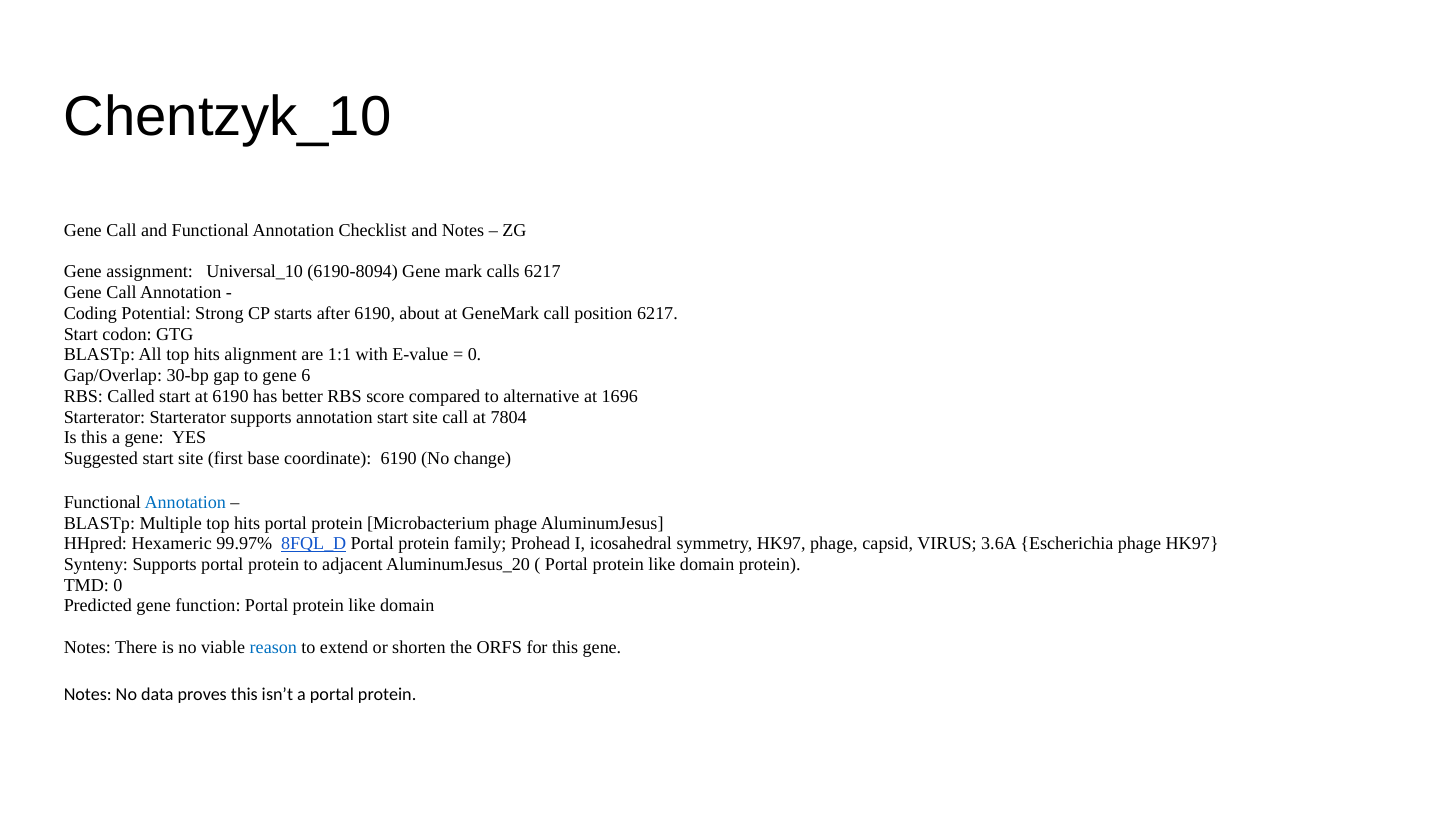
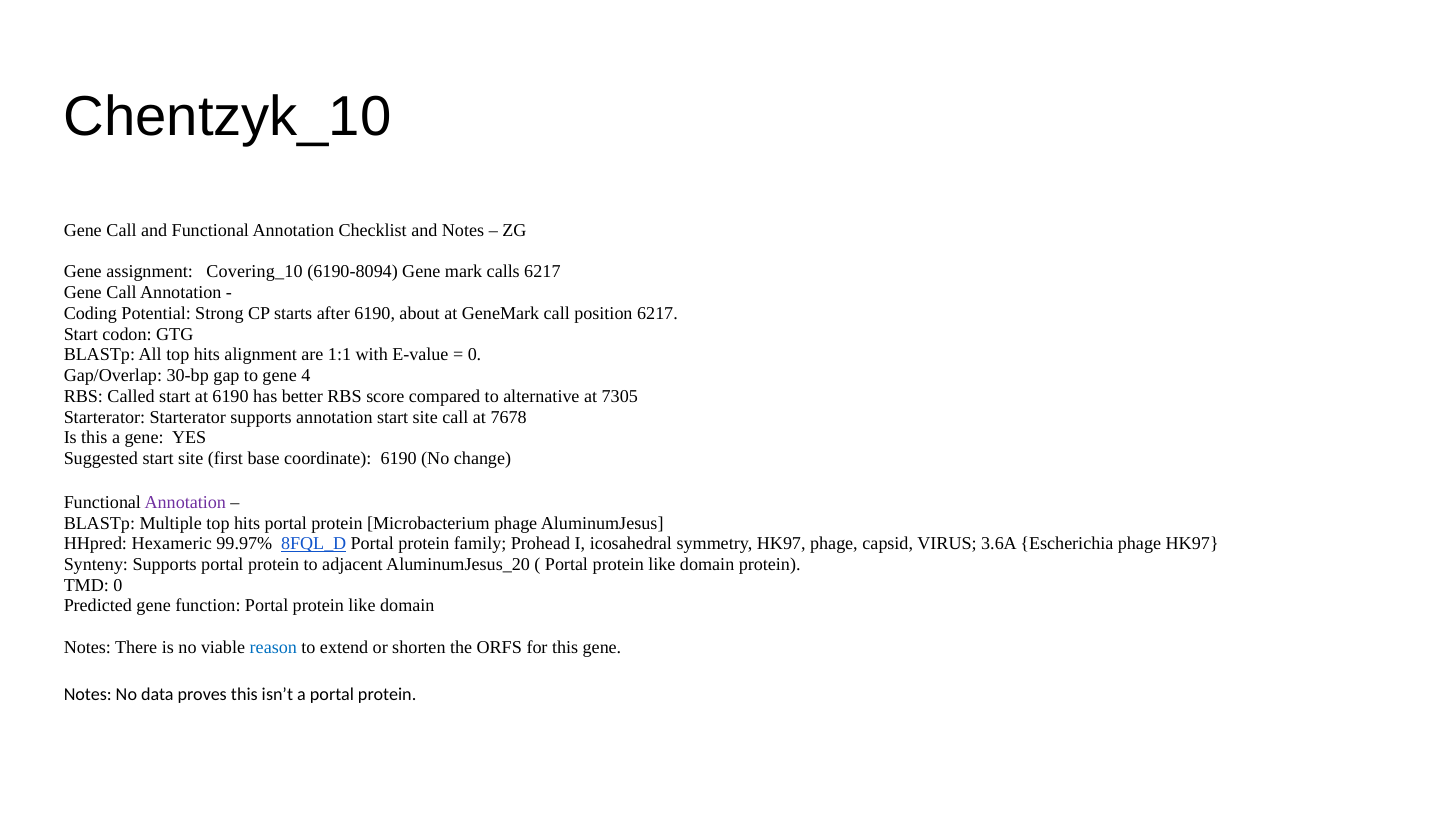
Universal_10: Universal_10 -> Covering_10 (254, 272)
6: 6 -> 4 (306, 376)
1696: 1696 -> 7305 (620, 396)
7804: 7804 -> 7678 (509, 417)
Annotation colour: blue -> purple (185, 502)
